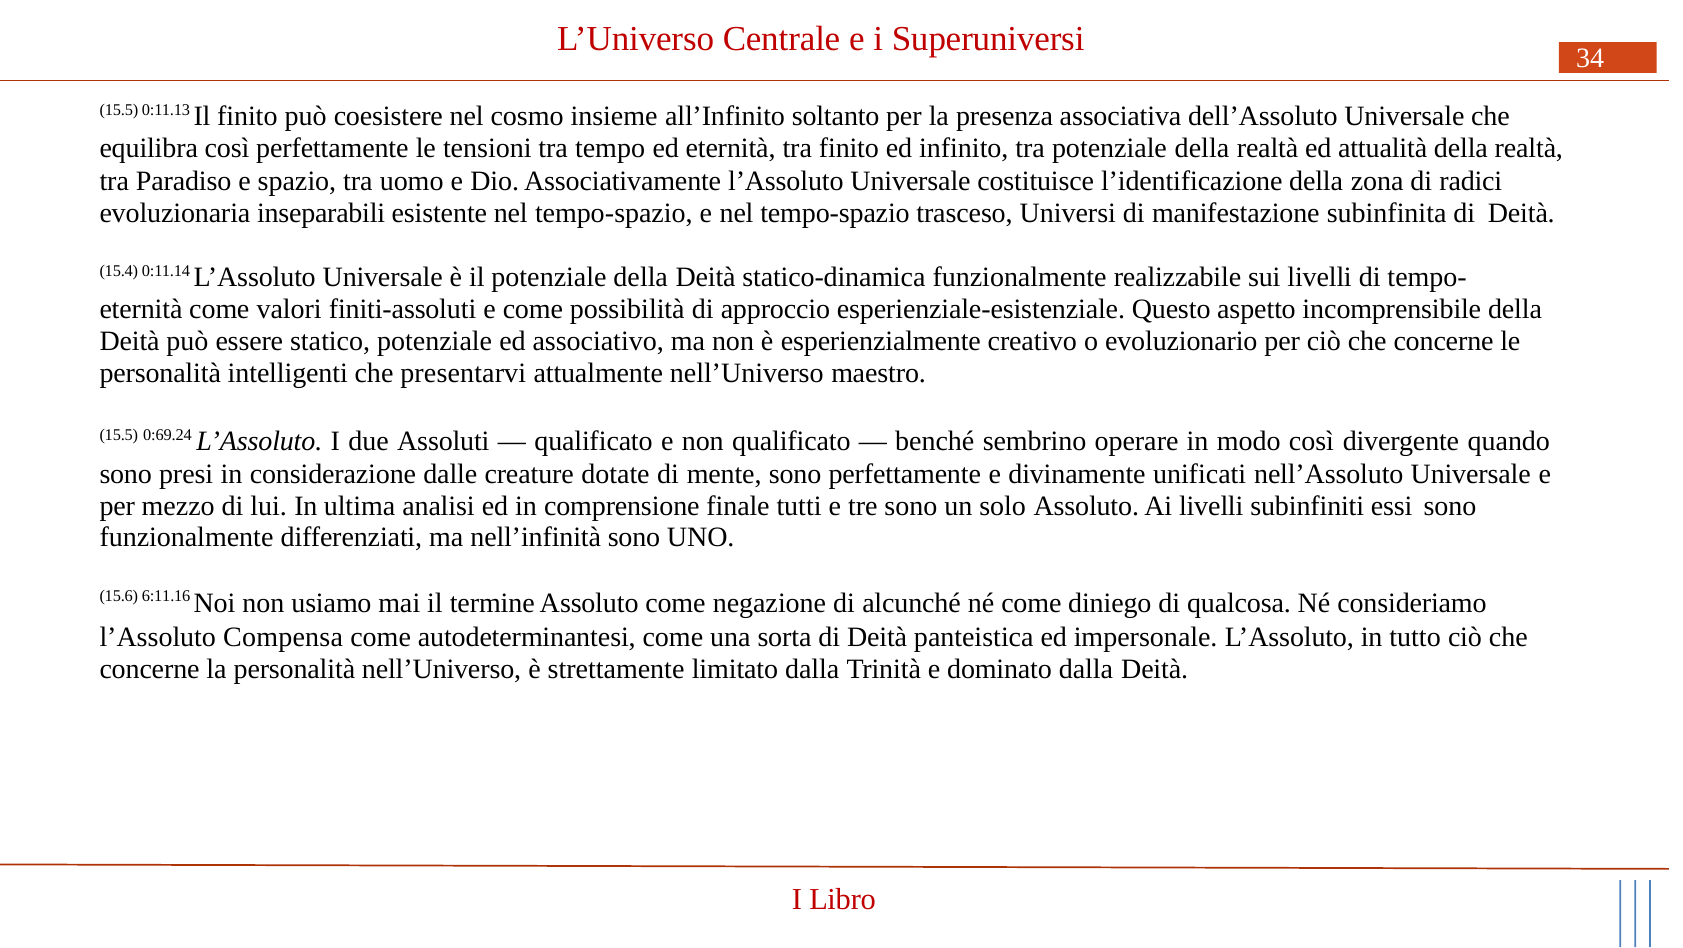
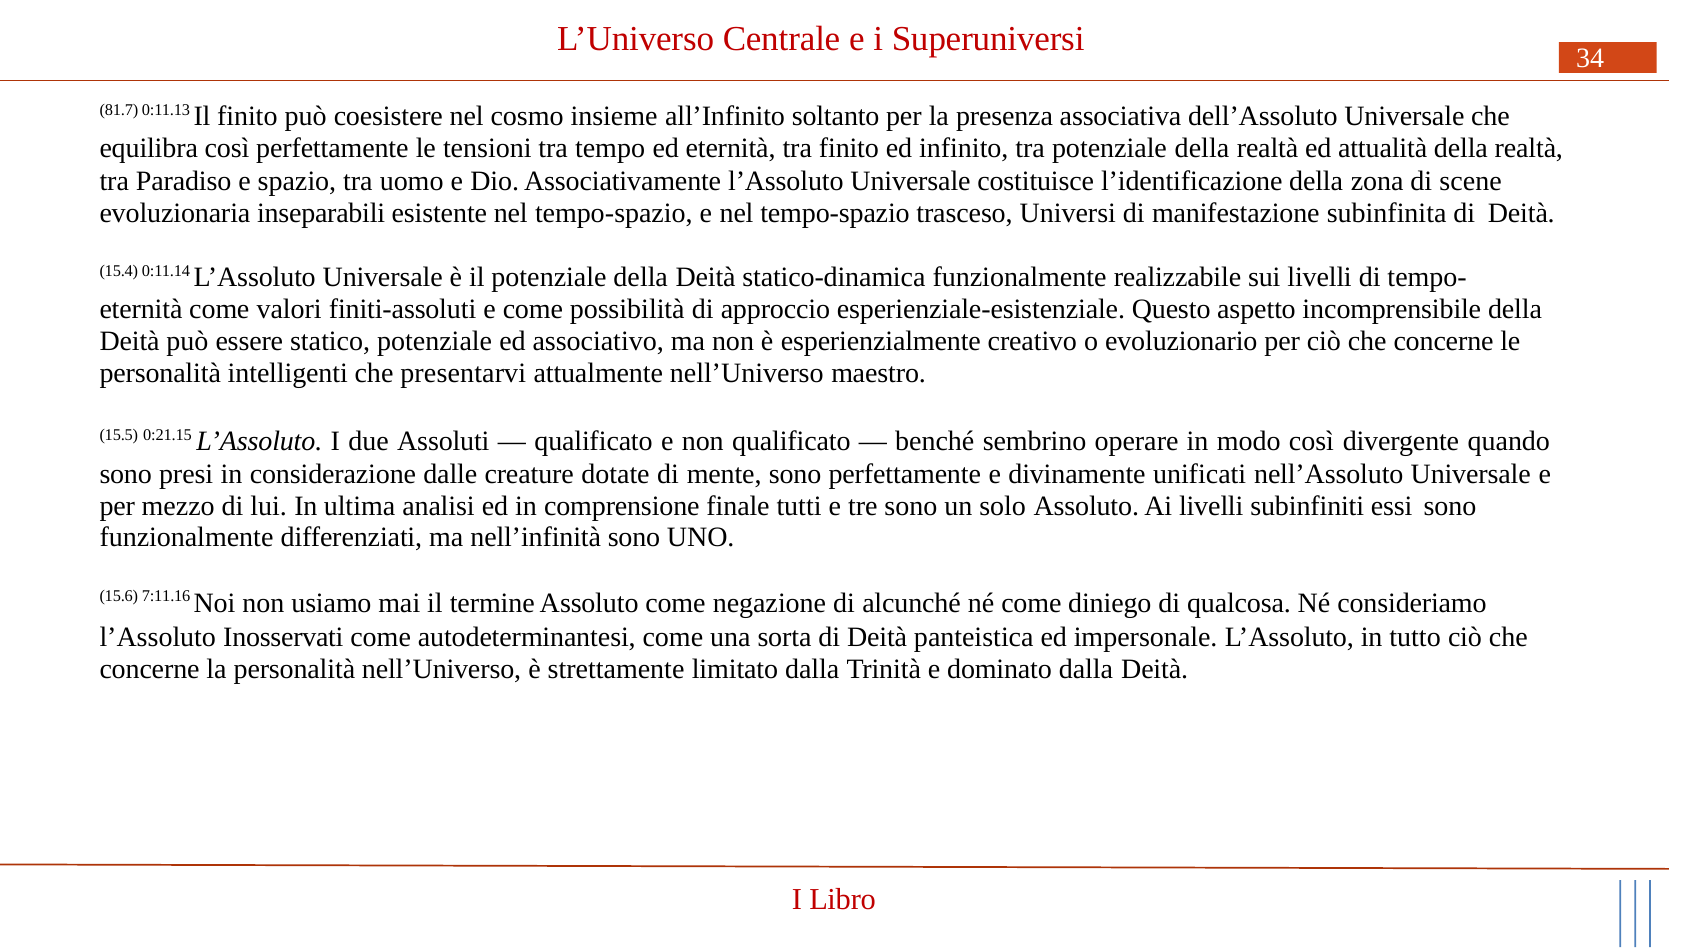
15.5: 15.5 -> 81.7 (119, 110)
radici: radici -> scene (1471, 181)
0:69.24: 0:69.24 -> 0:21.15 (167, 435)
6:11.16: 6:11.16 -> 7:11.16 (166, 596)
Compensa: Compensa -> Inosservati (283, 637)
